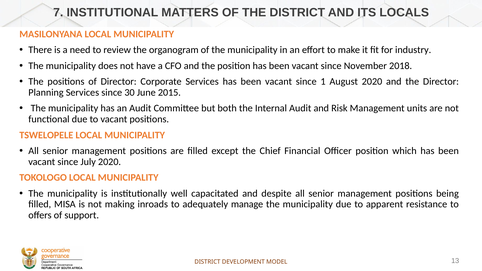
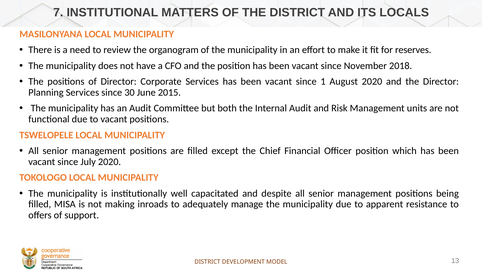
industry: industry -> reserves (413, 50)
